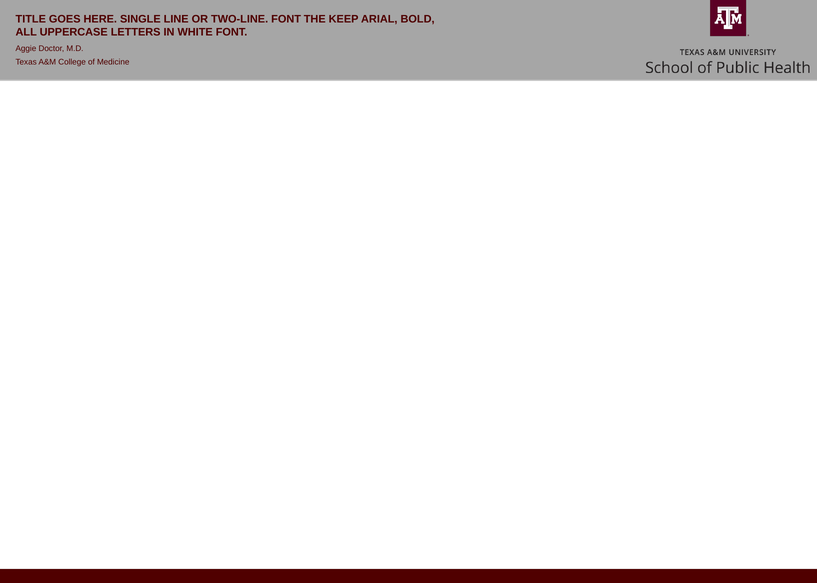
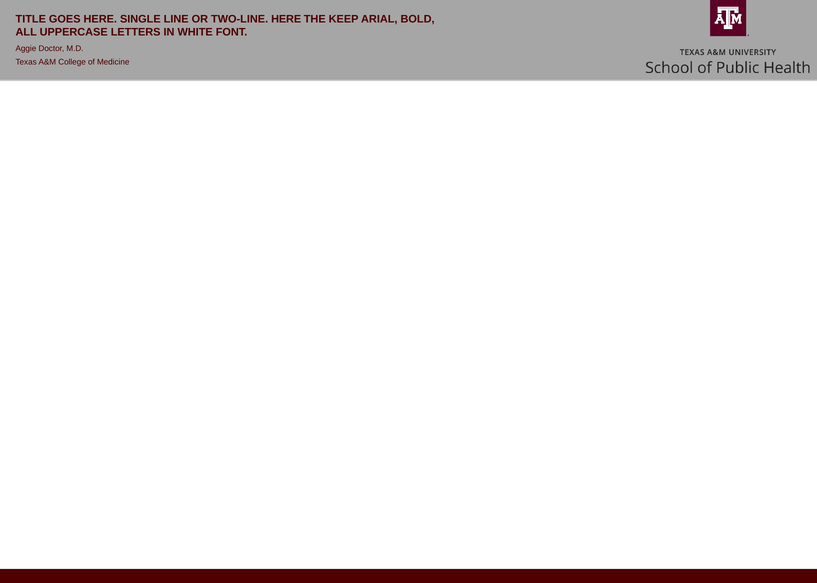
TWO-LINE FONT: FONT -> HERE (286, 19)
